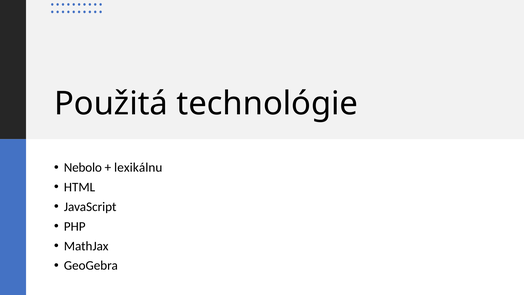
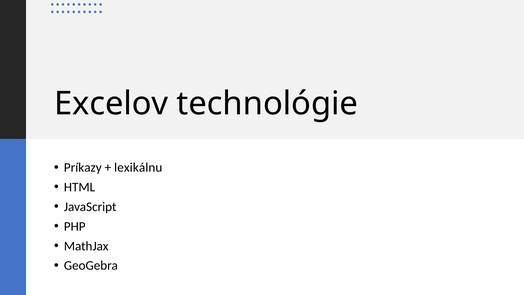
Použitá: Použitá -> Excelov (111, 103)
Nebolo: Nebolo -> Príkazy (83, 167)
